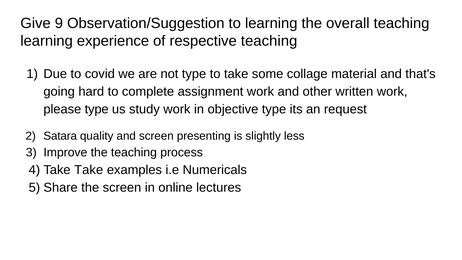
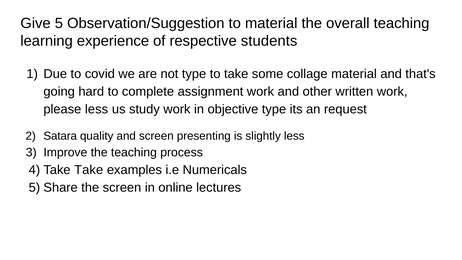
Give 9: 9 -> 5 (59, 23)
to learning: learning -> material (271, 23)
respective teaching: teaching -> students (269, 41)
please type: type -> less (97, 109)
